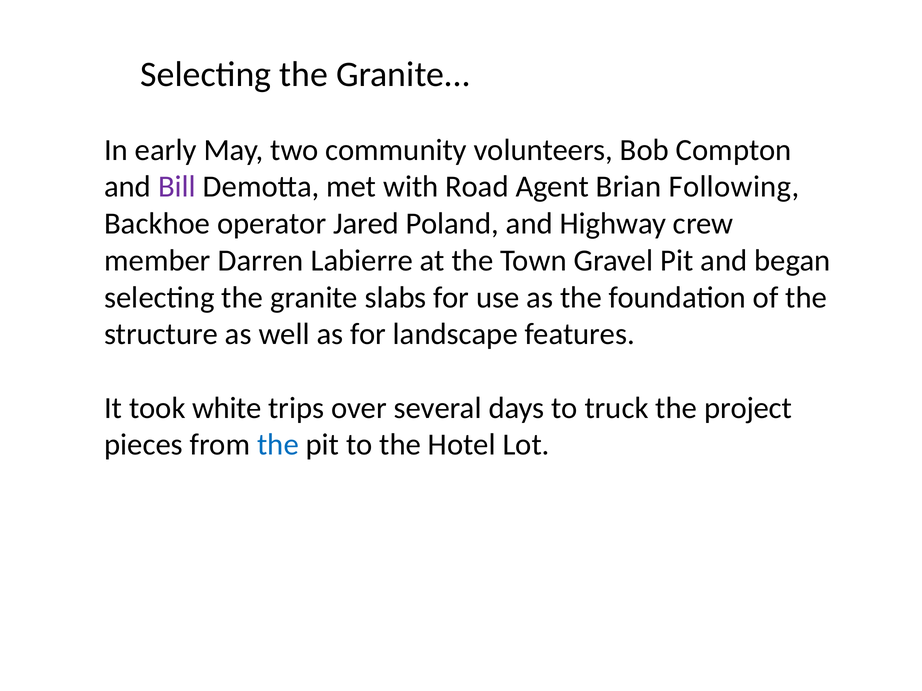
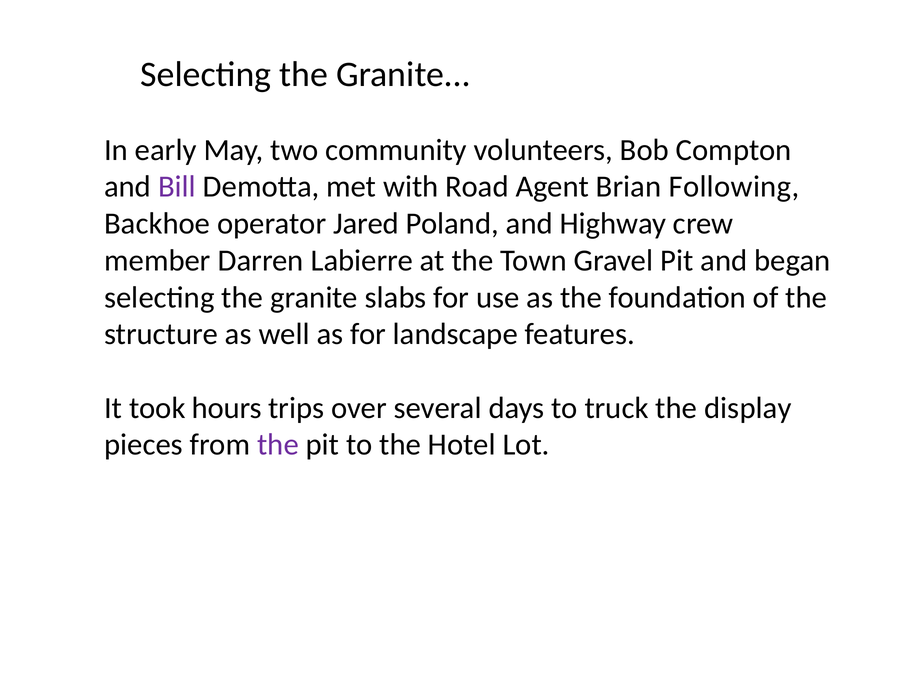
white: white -> hours (227, 408)
project: project -> display (748, 408)
the colour: blue -> purple (278, 445)
